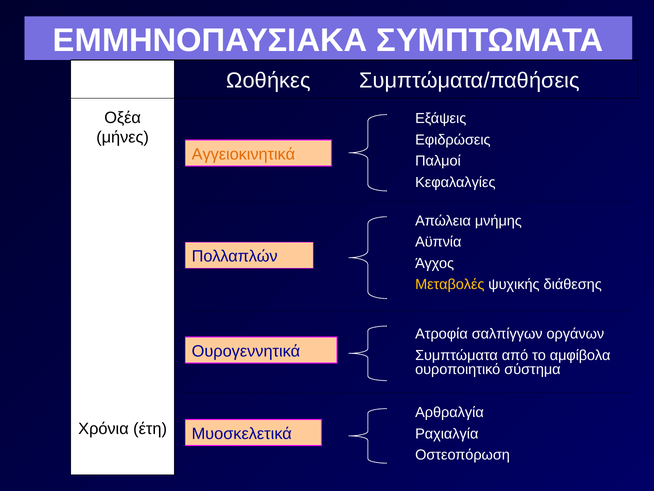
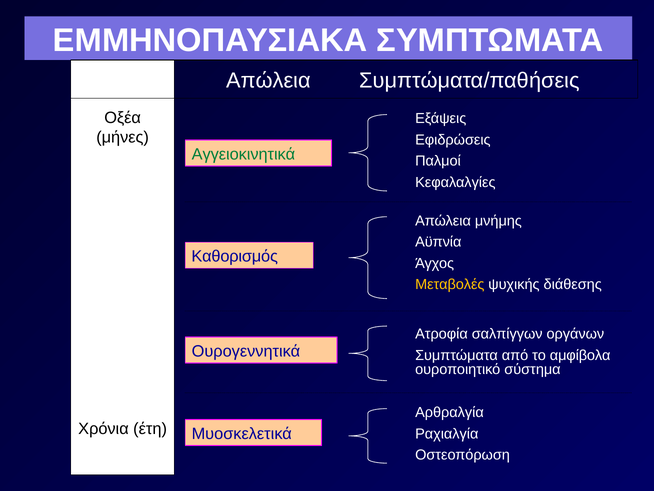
Διάρκεια Ωοθήκες: Ωοθήκες -> Απώλεια (269, 81)
Αγγειοκινητικά colour: orange -> green (243, 154)
Πολλαπλών: Πολλαπλών -> Καθορισμός (235, 256)
